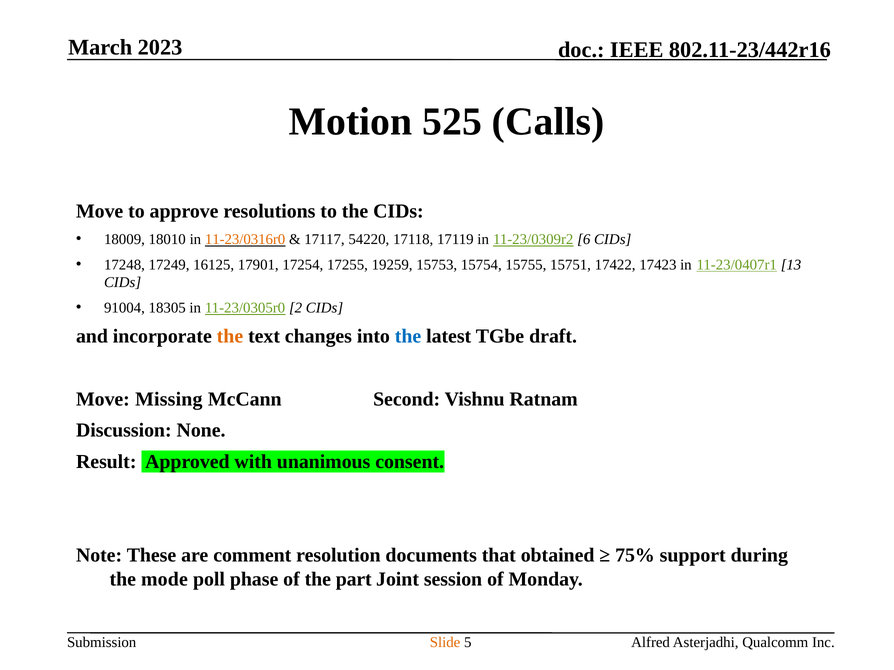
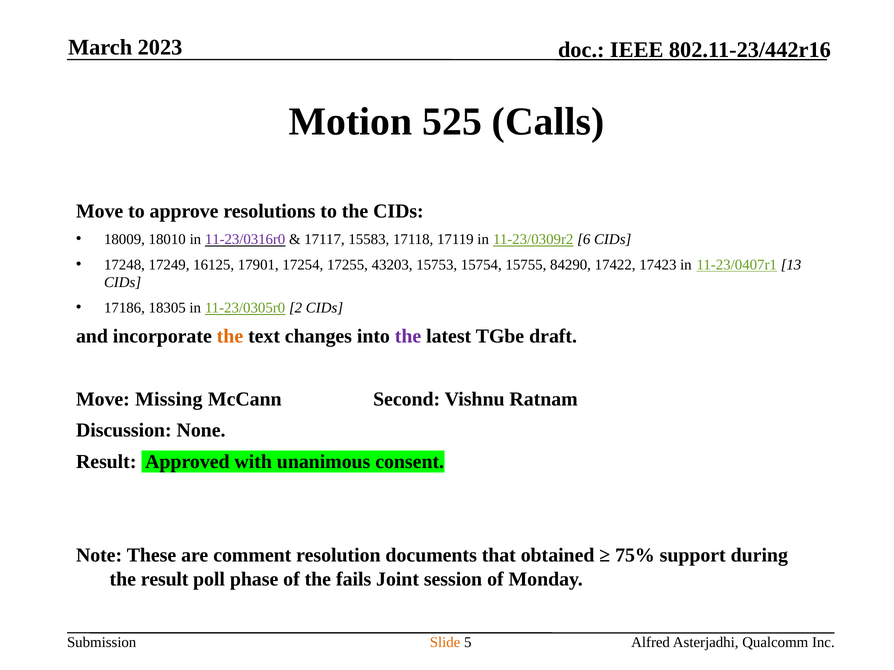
11-23/0316r0 colour: orange -> purple (245, 239)
54220: 54220 -> 15583 (369, 239)
19259: 19259 -> 43203 (392, 265)
15751: 15751 -> 84290 (571, 265)
91004: 91004 -> 17186 (124, 308)
the colour: blue -> purple (408, 337)
the mode: mode -> result (165, 580)
part: part -> fails (354, 580)
